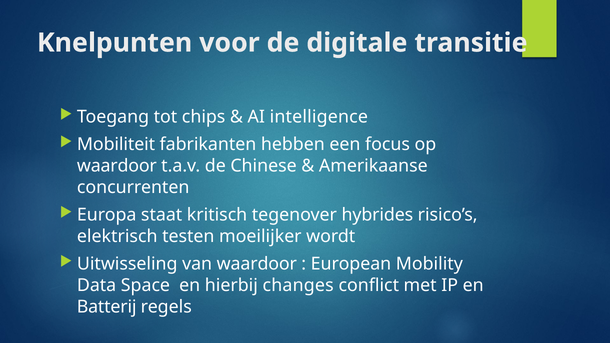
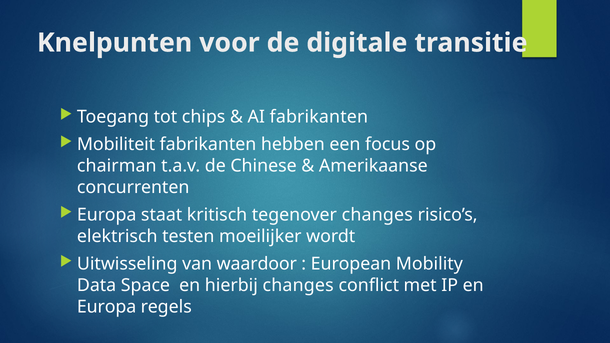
AI intelligence: intelligence -> fabrikanten (319, 117)
waardoor: waardoor -> chairman (117, 166)
tegenover hybrides: hybrides -> changes (377, 215)
Batterij: Batterij -> Europa (107, 307)
